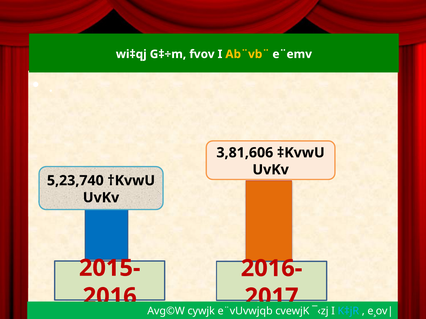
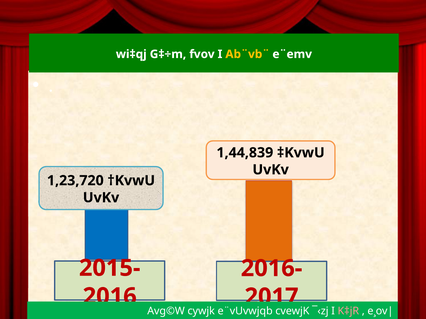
3,81,606: 3,81,606 -> 1,44,839 (245, 153)
5,23,740: 5,23,740 -> 1,23,720 (75, 181)
K‡jR colour: light blue -> pink (348, 311)
